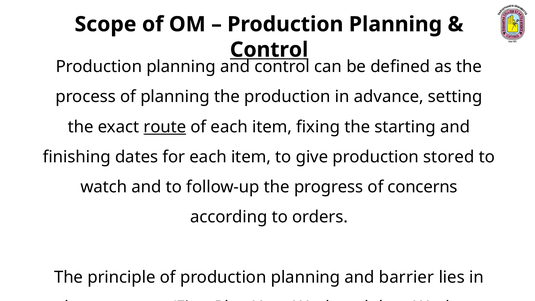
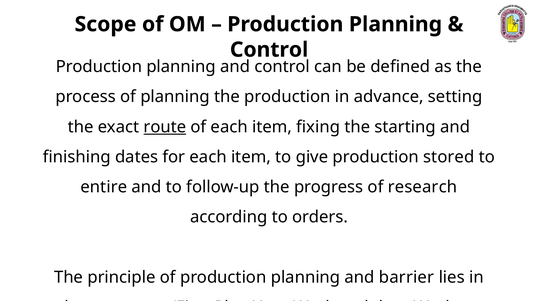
Control underline: present -> none (269, 50)
watch: watch -> entire (104, 187)
concerns: concerns -> research (422, 187)
